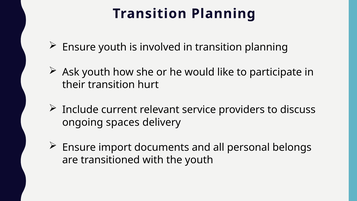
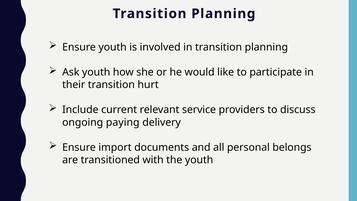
spaces: spaces -> paying (123, 122)
